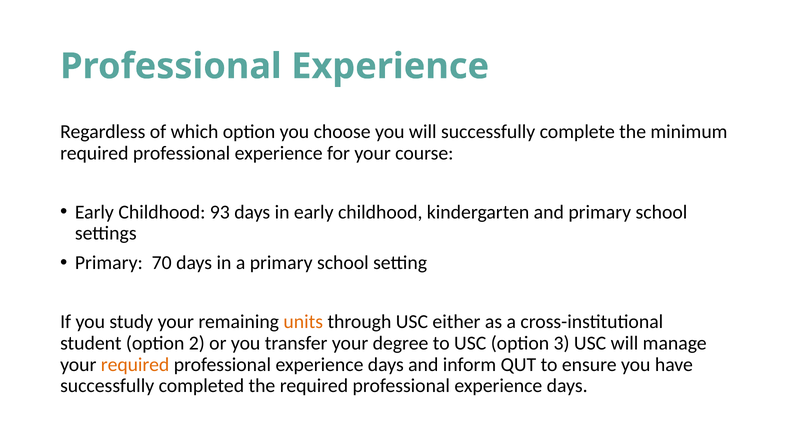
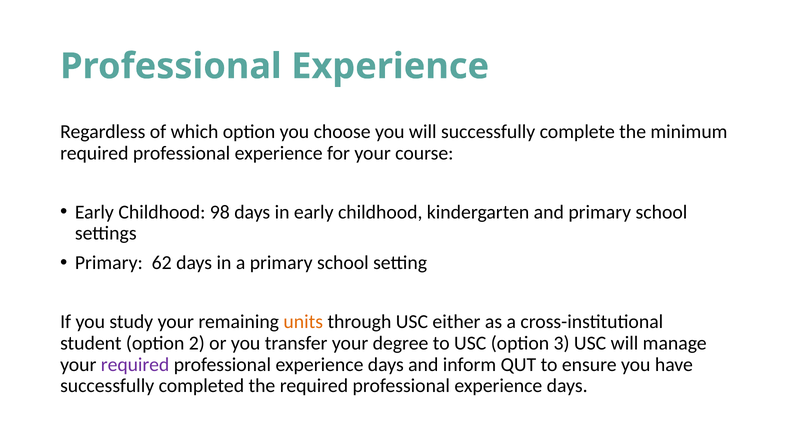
93: 93 -> 98 (220, 212)
70: 70 -> 62 (162, 263)
required colour: orange -> purple (135, 364)
